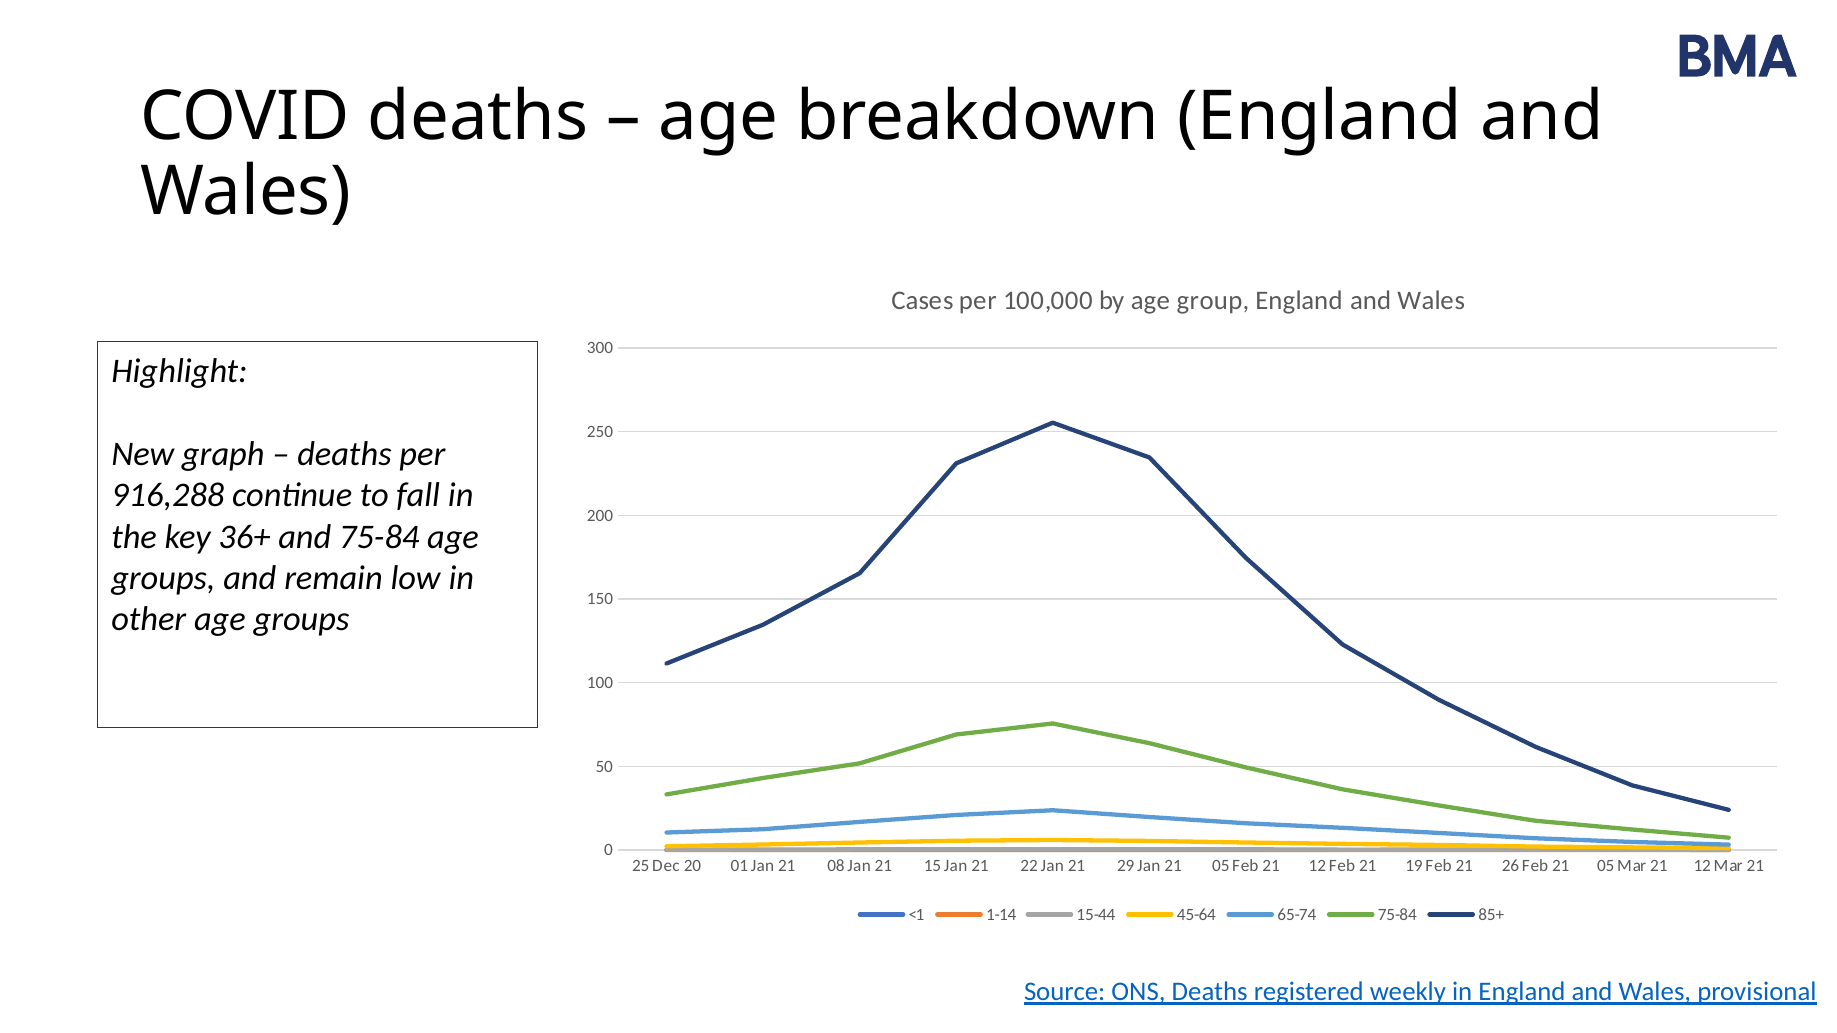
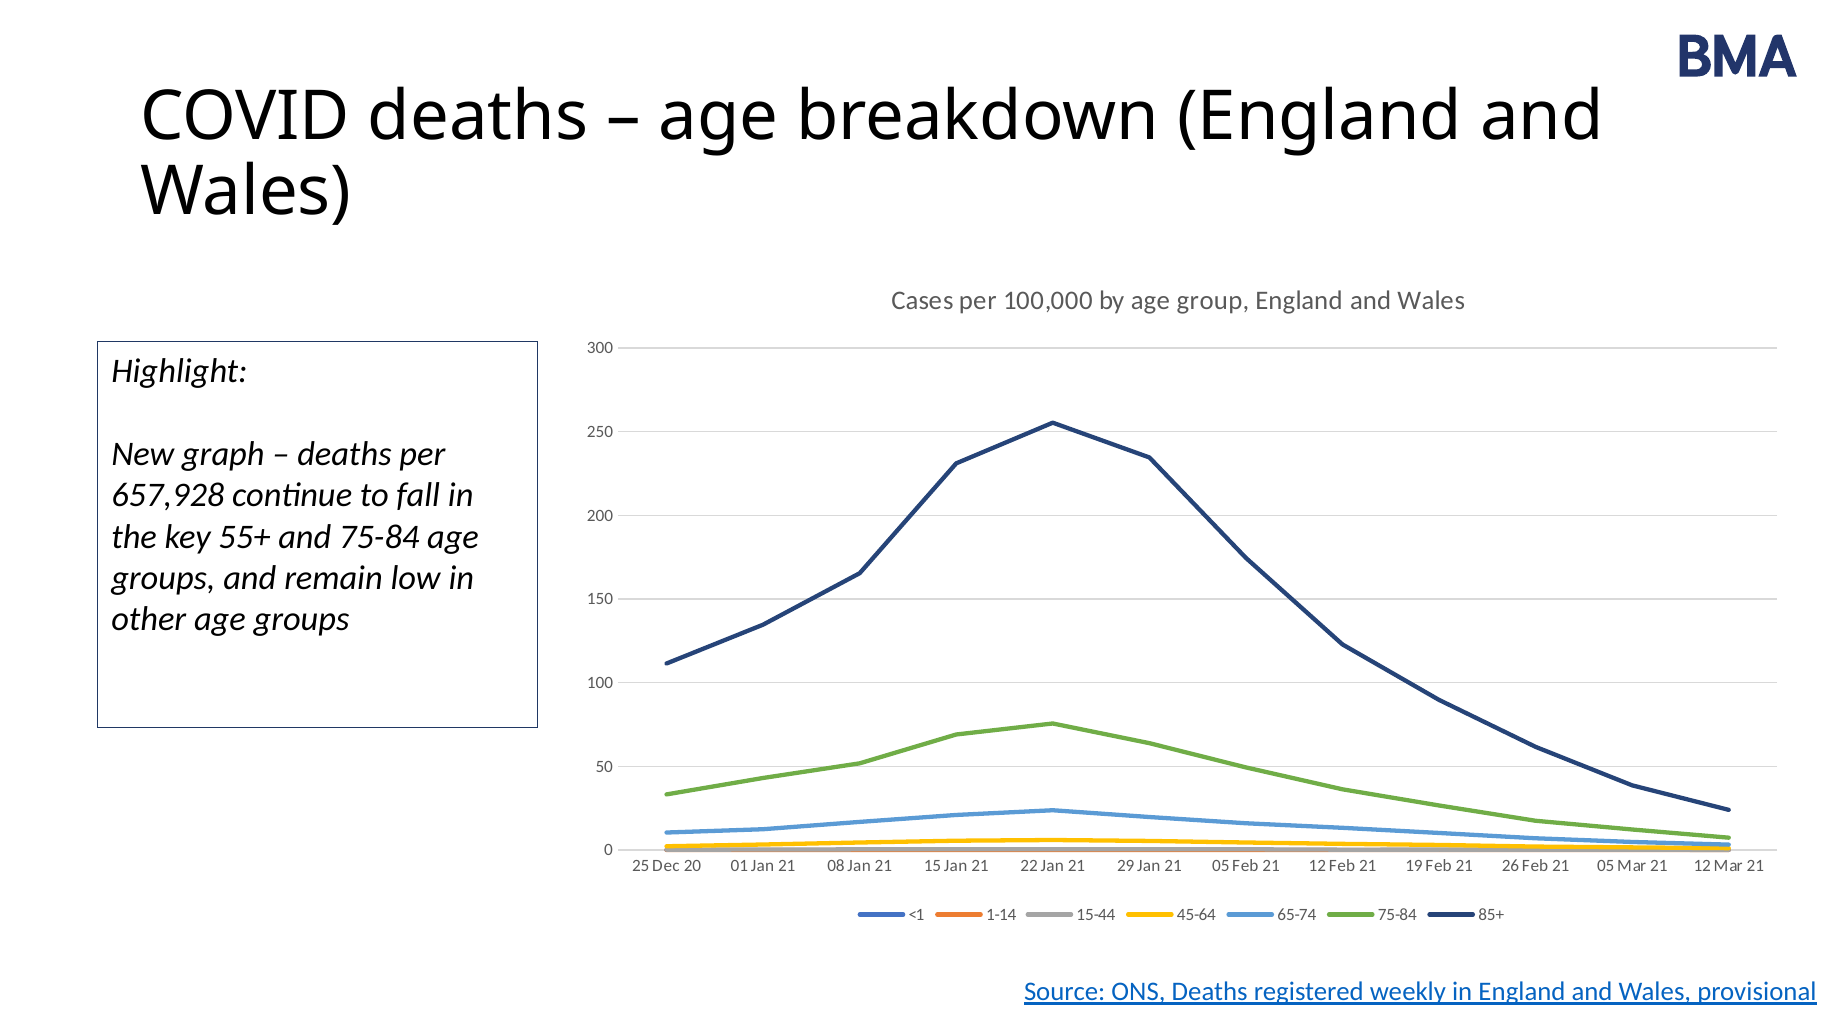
916,288: 916,288 -> 657,928 (168, 496)
36+: 36+ -> 55+ (244, 537)
